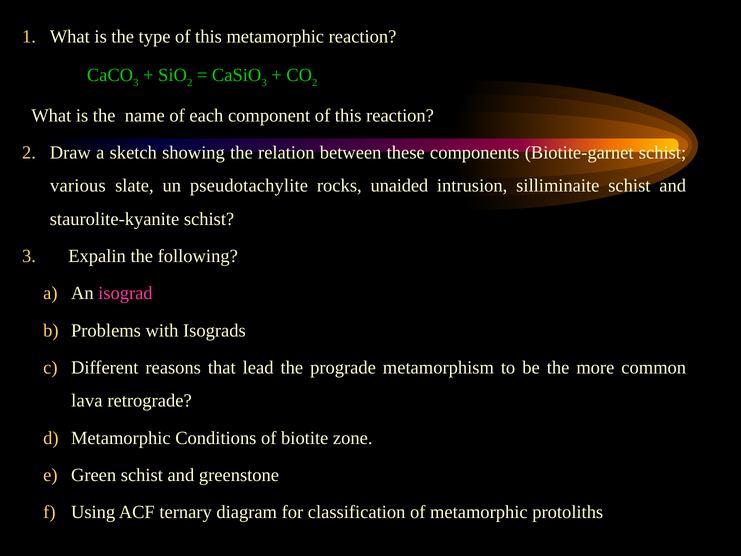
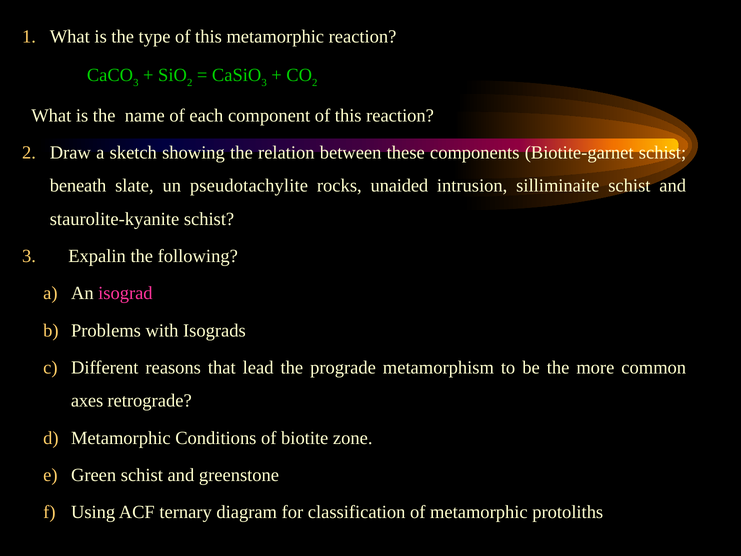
various: various -> beneath (78, 186)
lava: lava -> axes (87, 401)
